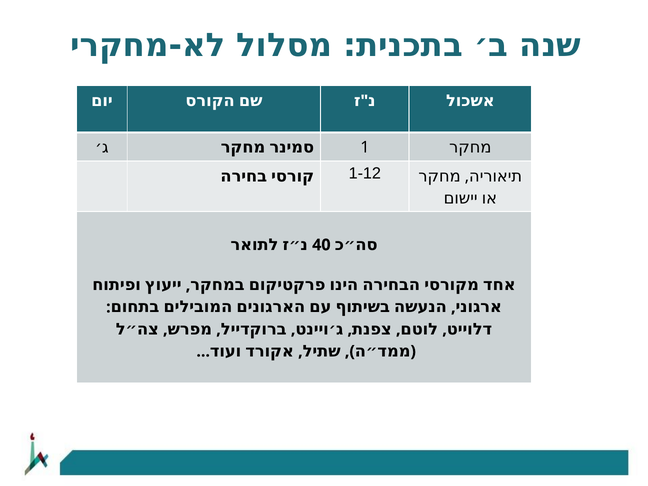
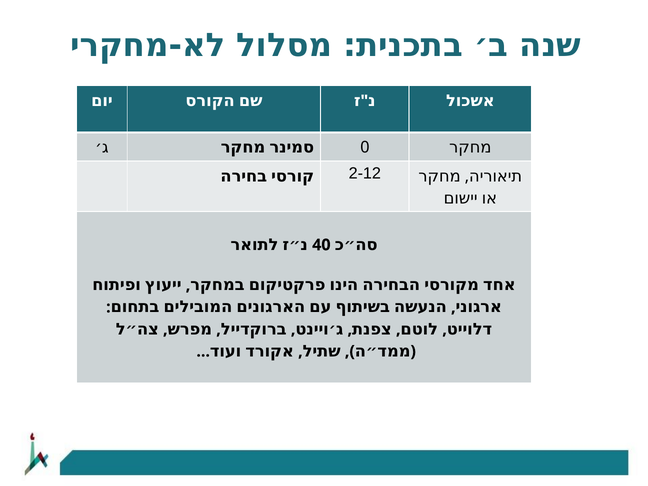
1: 1 -> 0 (365, 148)
1-12: 1-12 -> 2-12 (365, 174)
